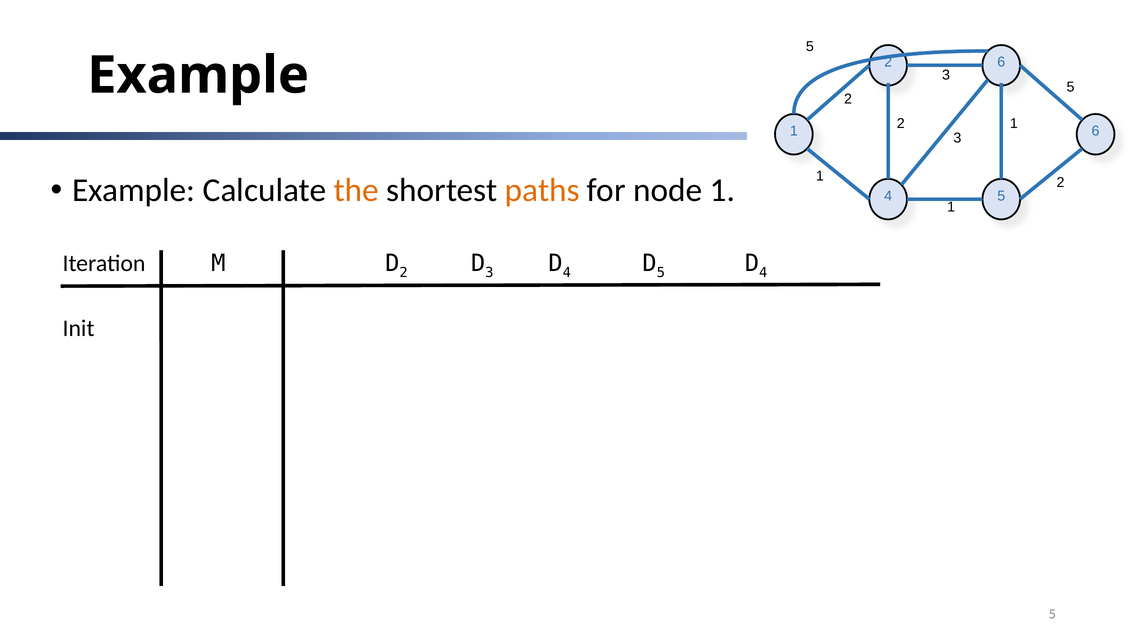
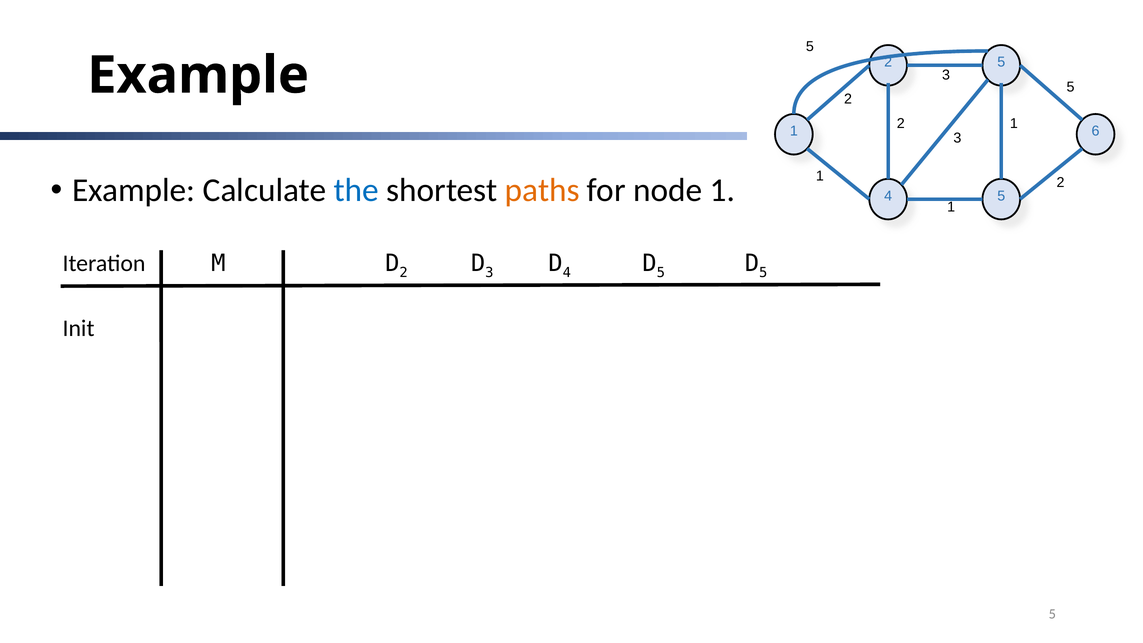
6: 6 -> 5 (1001, 62)
the colour: orange -> blue (356, 190)
4: 4 -> 5 (763, 273)
